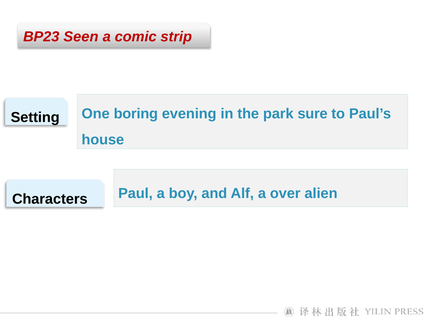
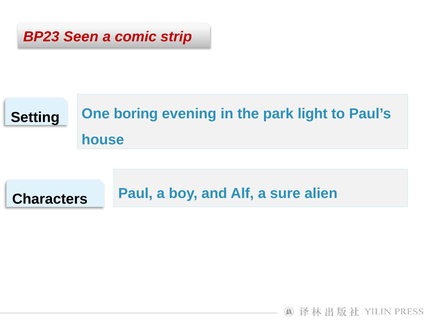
sure: sure -> light (313, 114)
over: over -> sure (285, 194)
